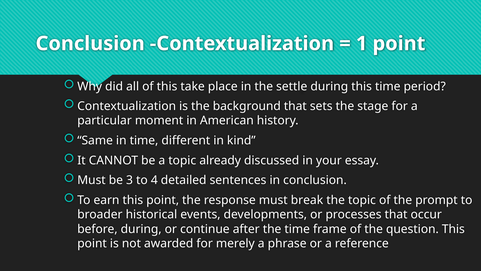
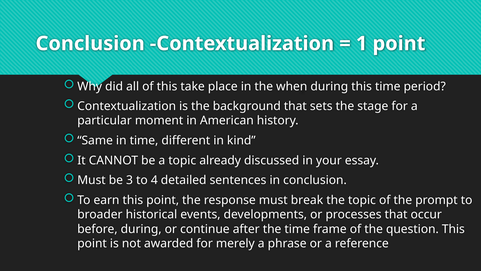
settle: settle -> when (292, 86)
